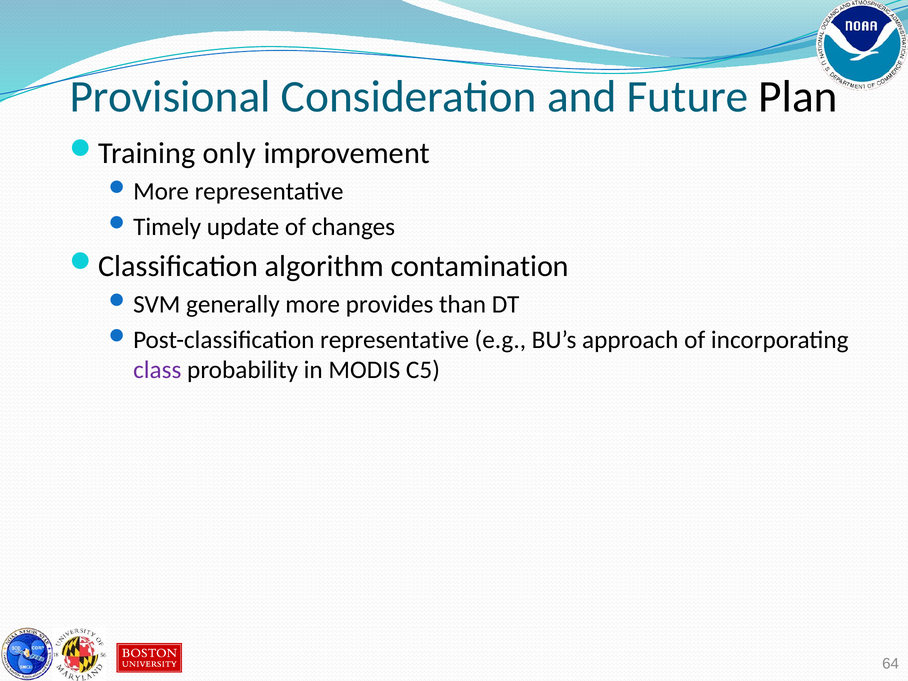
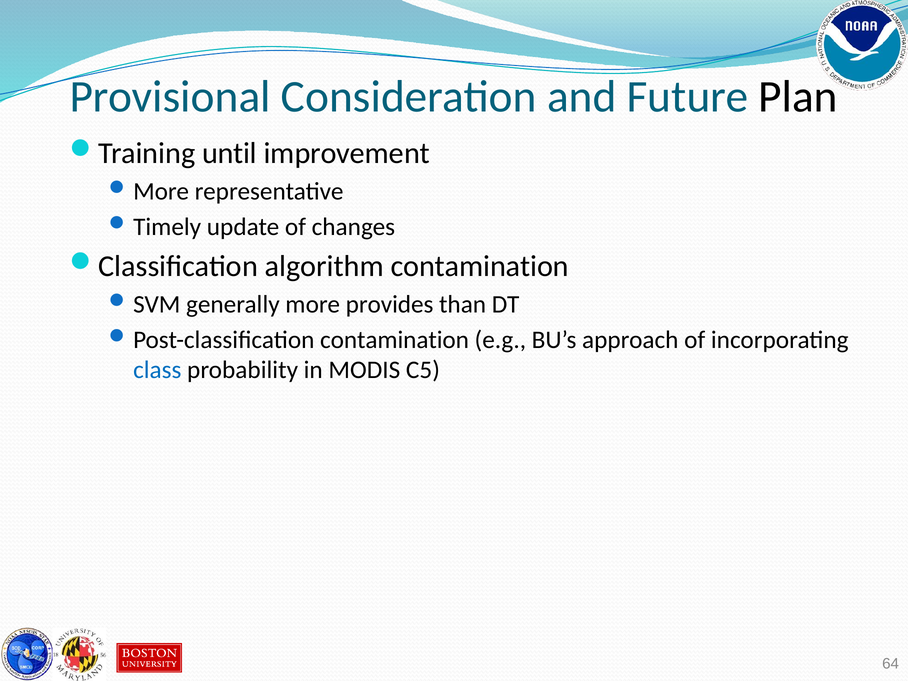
only: only -> until (230, 153)
representative: representative -> contamination (395, 340)
class colour: purple -> blue (157, 370)
